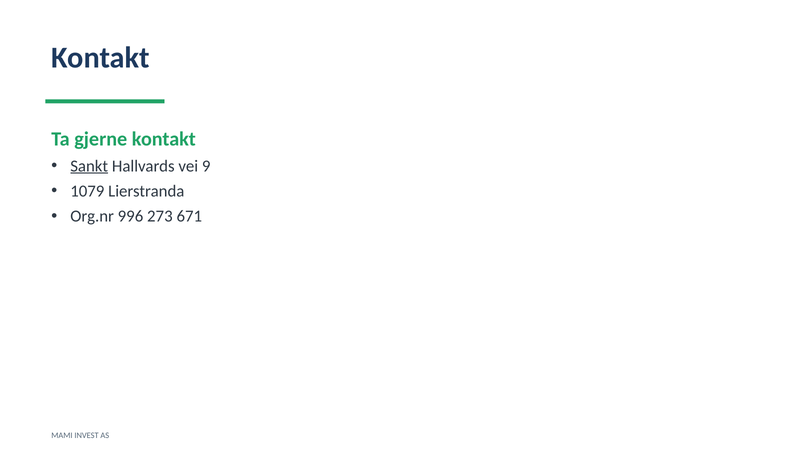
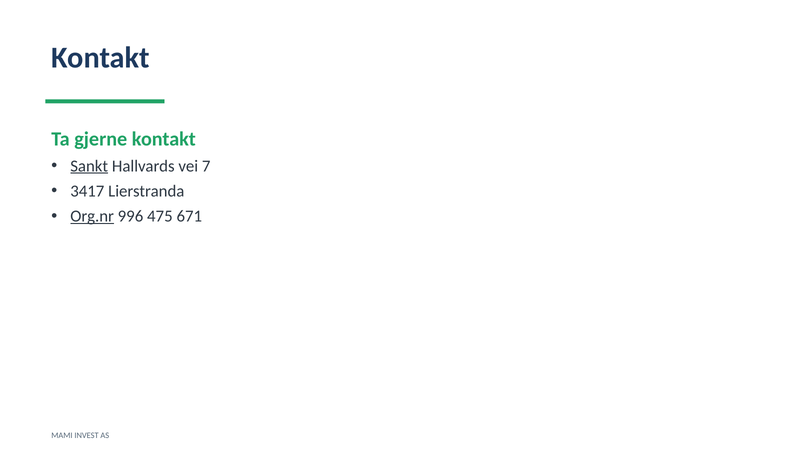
9: 9 -> 7 (206, 166)
1079: 1079 -> 3417 (87, 191)
Org.nr underline: none -> present (92, 216)
273: 273 -> 475 (160, 216)
